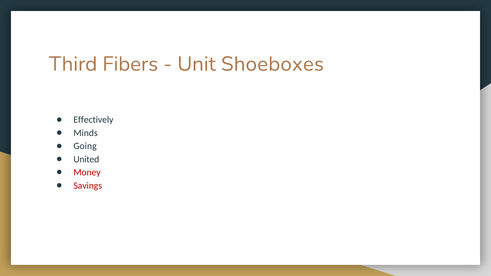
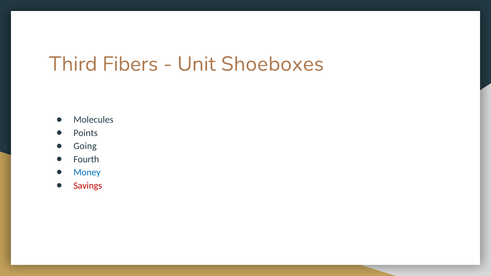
Effectively: Effectively -> Molecules (93, 120)
Minds: Minds -> Points (86, 133)
United: United -> Fourth (86, 159)
Money colour: red -> blue (87, 173)
